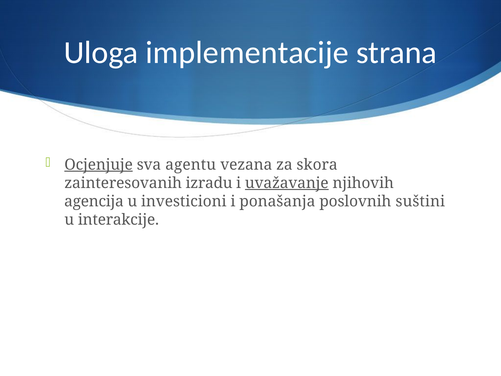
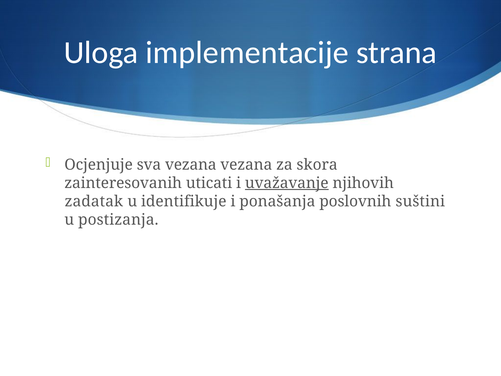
Ocjenjuje underline: present -> none (99, 165)
sva agentu: agentu -> vezana (191, 165)
izradu: izradu -> uticati (209, 183)
agencija: agencija -> zadatak (94, 201)
investicioni: investicioni -> identifikuje (184, 201)
interakcije: interakcije -> postizanja (118, 220)
